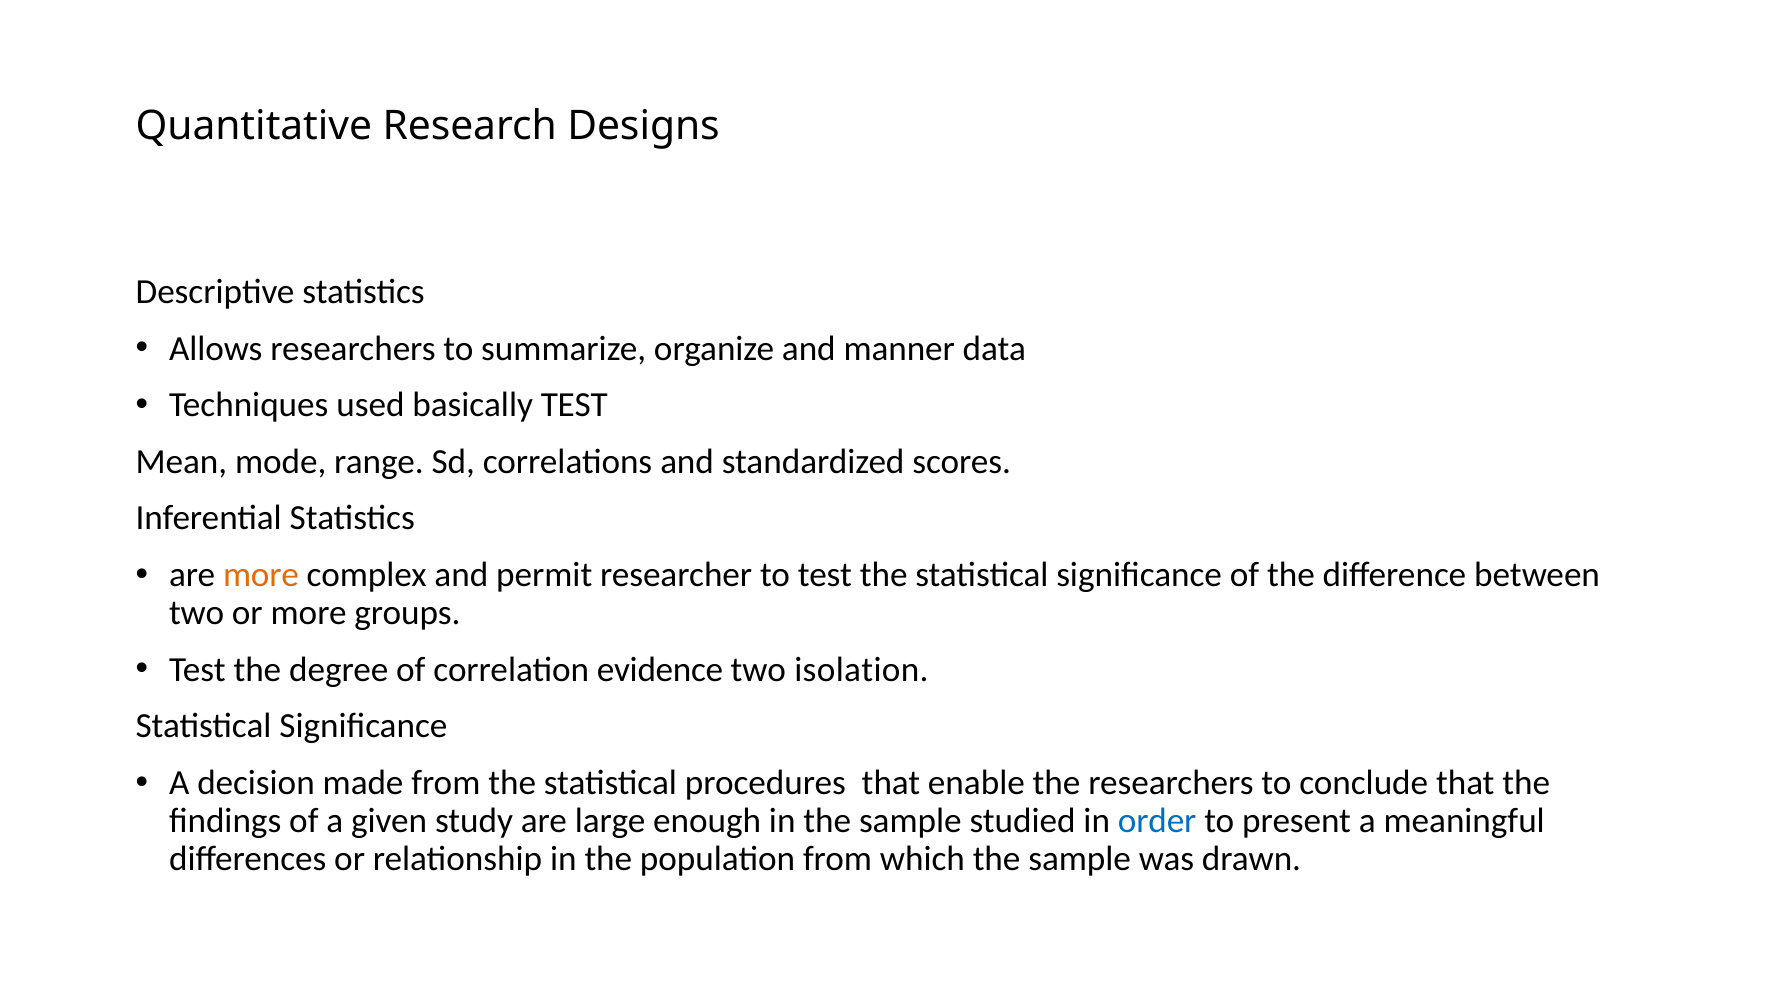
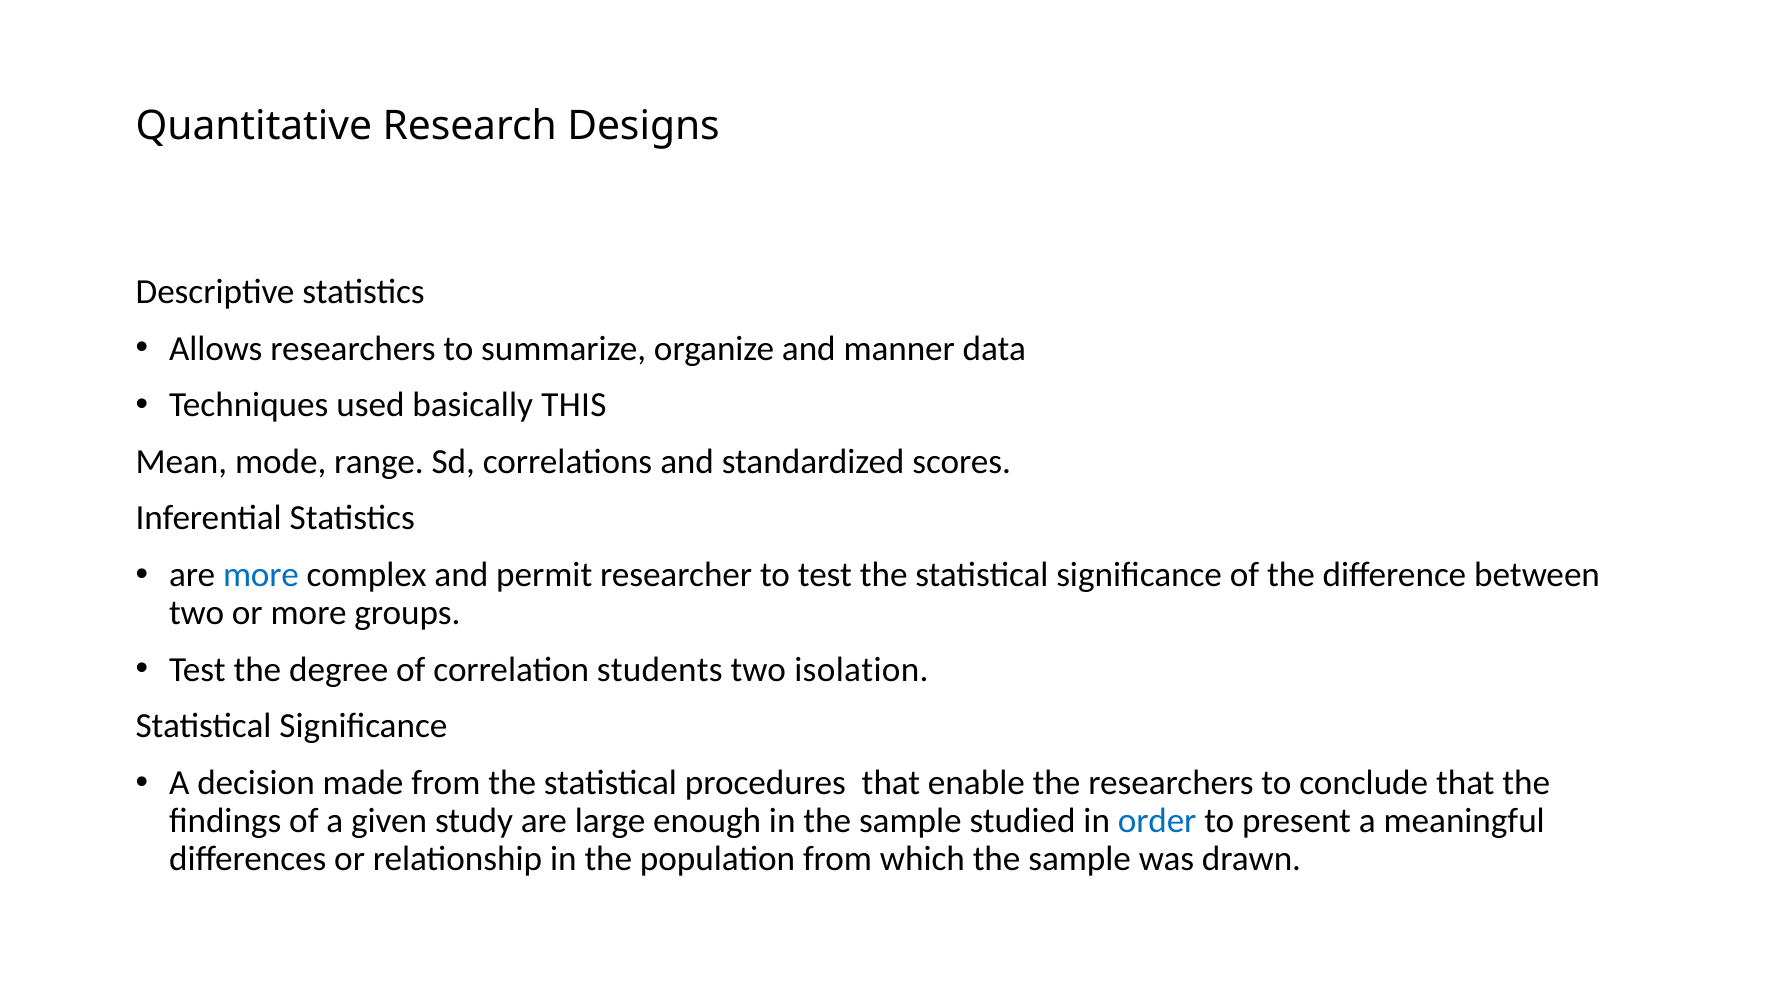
basically TEST: TEST -> THIS (574, 405)
more colour: orange -> blue (261, 575)
evidence: evidence -> students (660, 670)
